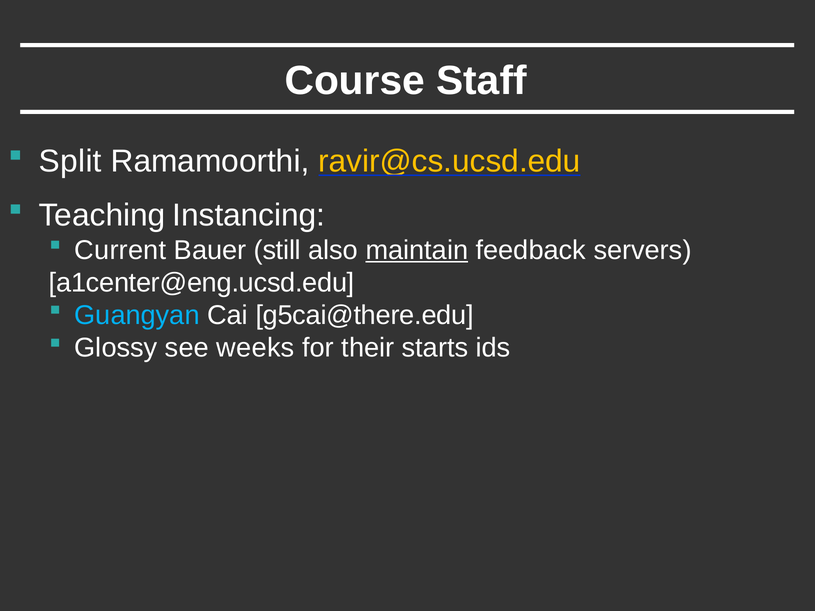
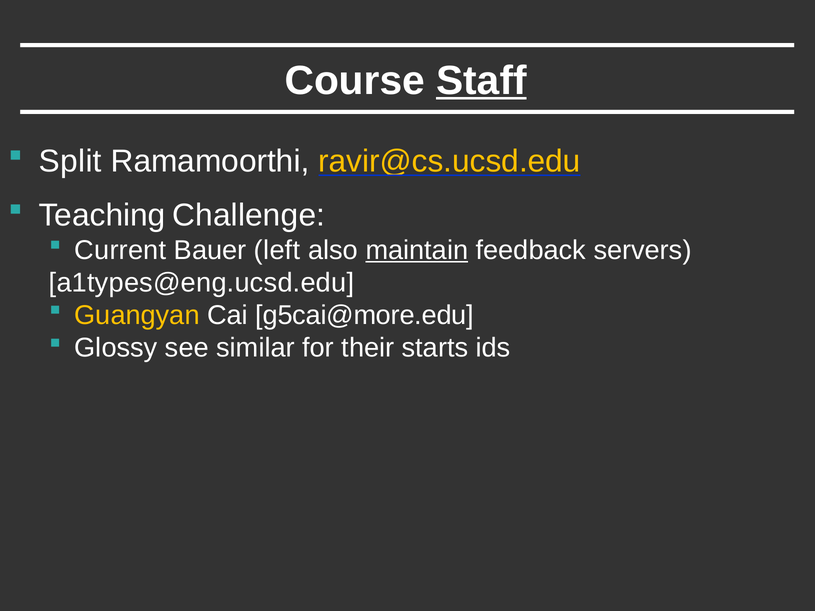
Staff underline: none -> present (481, 81)
Instancing: Instancing -> Challenge (249, 215)
still: still -> left (277, 250)
a1center@eng.ucsd.edu: a1center@eng.ucsd.edu -> a1types@eng.ucsd.edu (201, 283)
Guangyan colour: light blue -> yellow (137, 316)
g5cai@there.edu: g5cai@there.edu -> g5cai@more.edu (365, 316)
weeks: weeks -> similar (256, 348)
